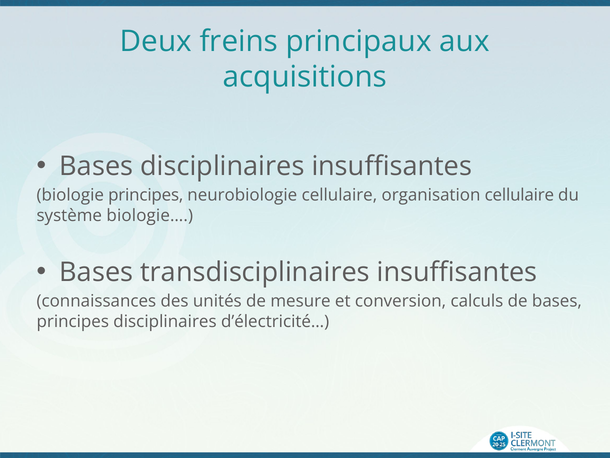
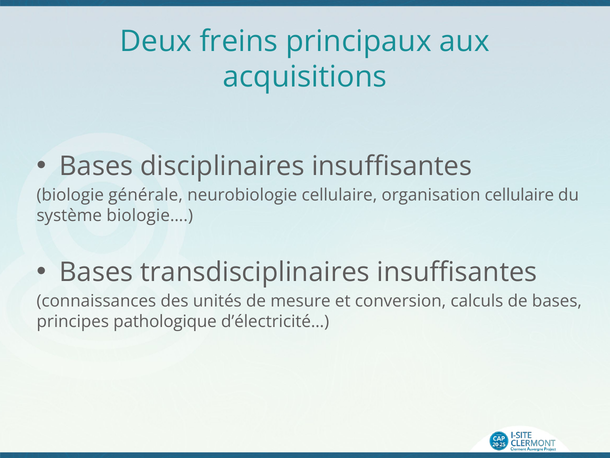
biologie principes: principes -> générale (146, 195)
principes disciplinaires: disciplinaires -> pathologique (165, 321)
